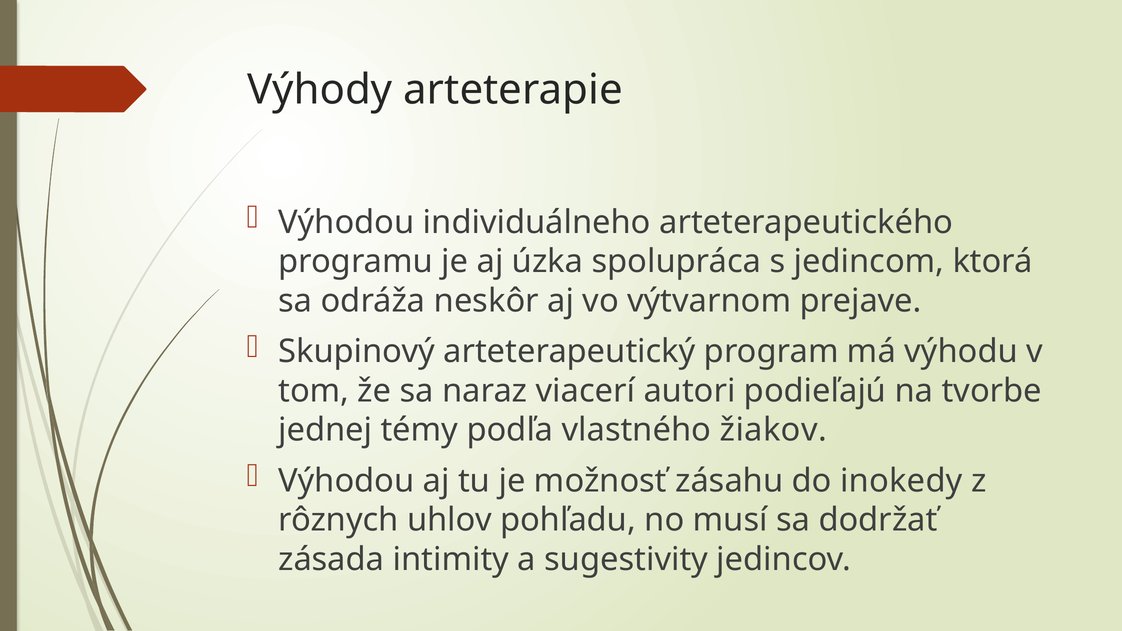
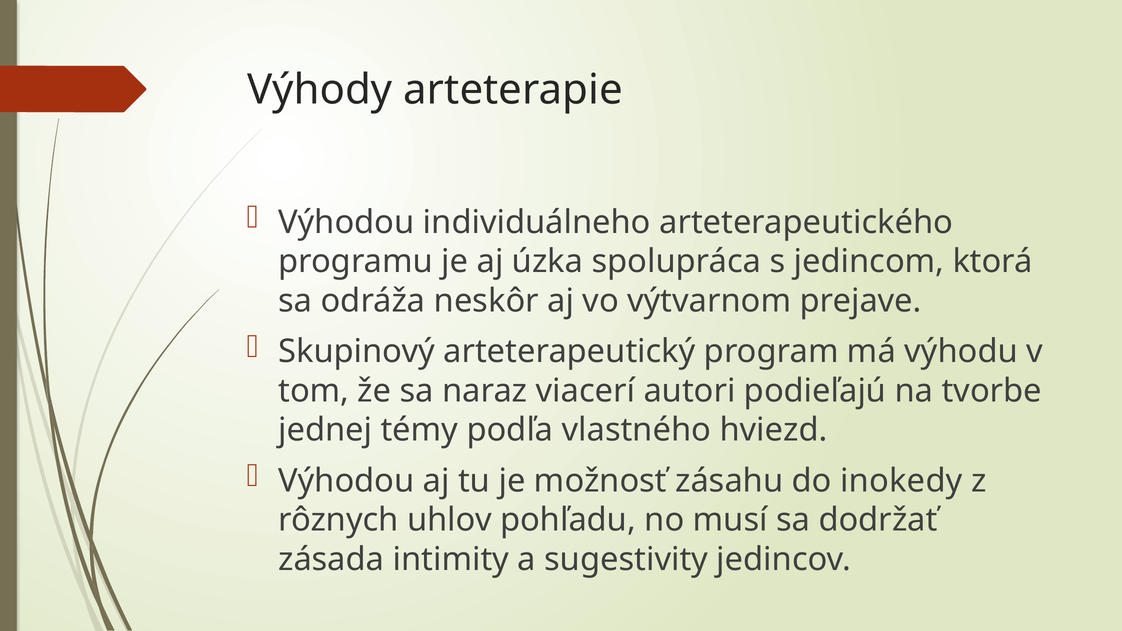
žiakov: žiakov -> hviezd (774, 430)
